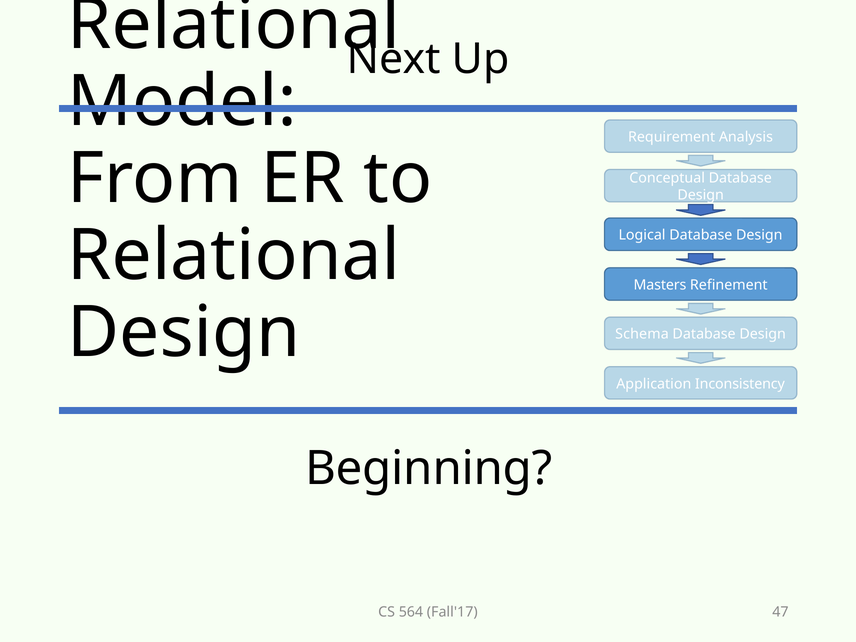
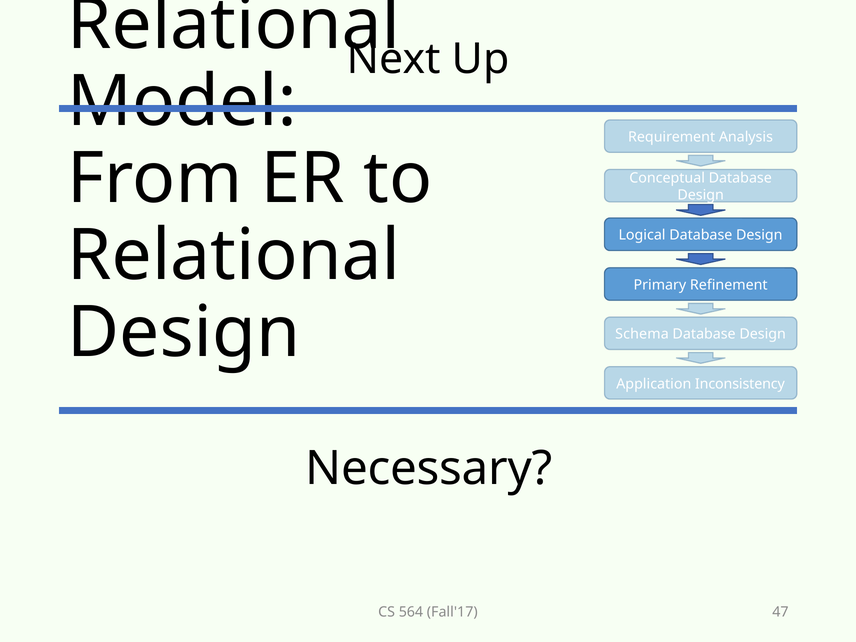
Masters: Masters -> Primary (660, 285)
Beginning: Beginning -> Necessary (429, 468)
